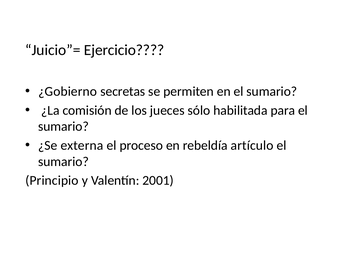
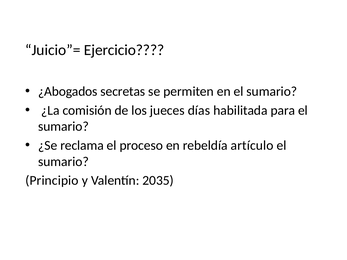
¿Gobierno: ¿Gobierno -> ¿Abogados (68, 92)
sólo: sólo -> días (199, 110)
externa: externa -> reclama (82, 146)
2001: 2001 -> 2035 (158, 181)
